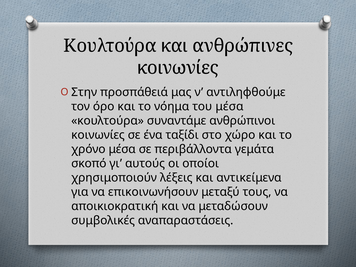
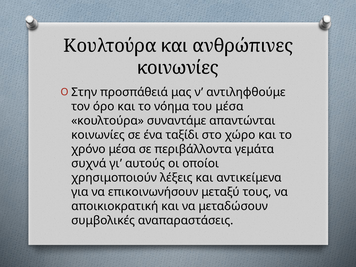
ανθρώπινοι: ανθρώπινοι -> απαντώνται (242, 121)
σκοπό: σκοπό -> συχνά (89, 163)
